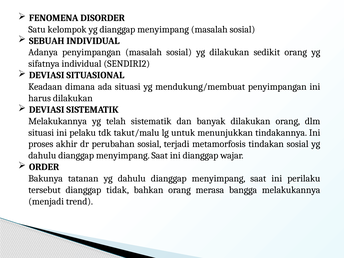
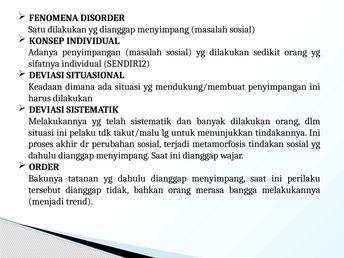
Satu kelompok: kelompok -> dilakukan (67, 29)
SEBUAH: SEBUAH -> KONSEP (47, 41)
